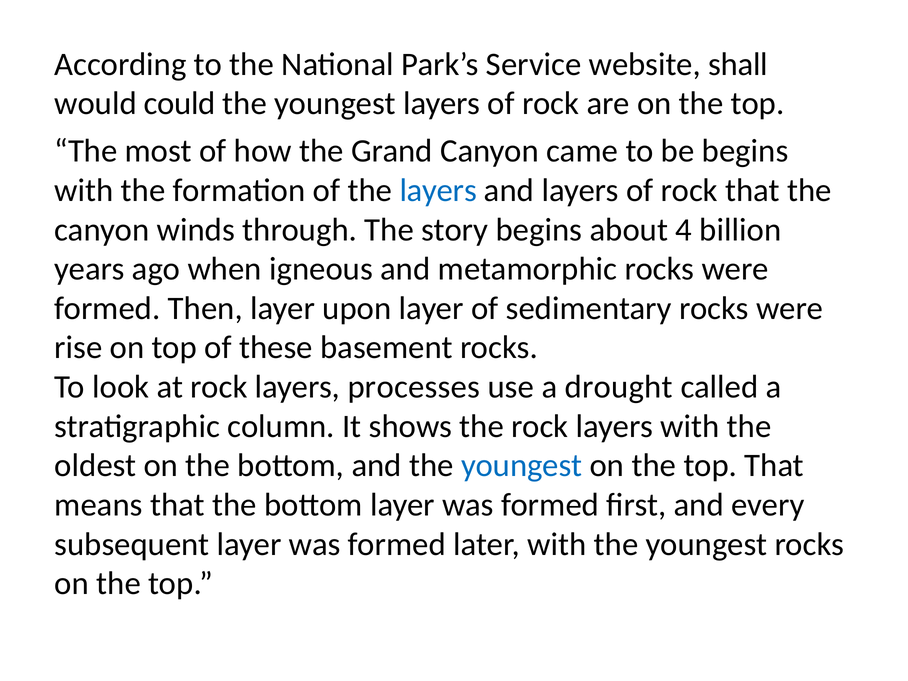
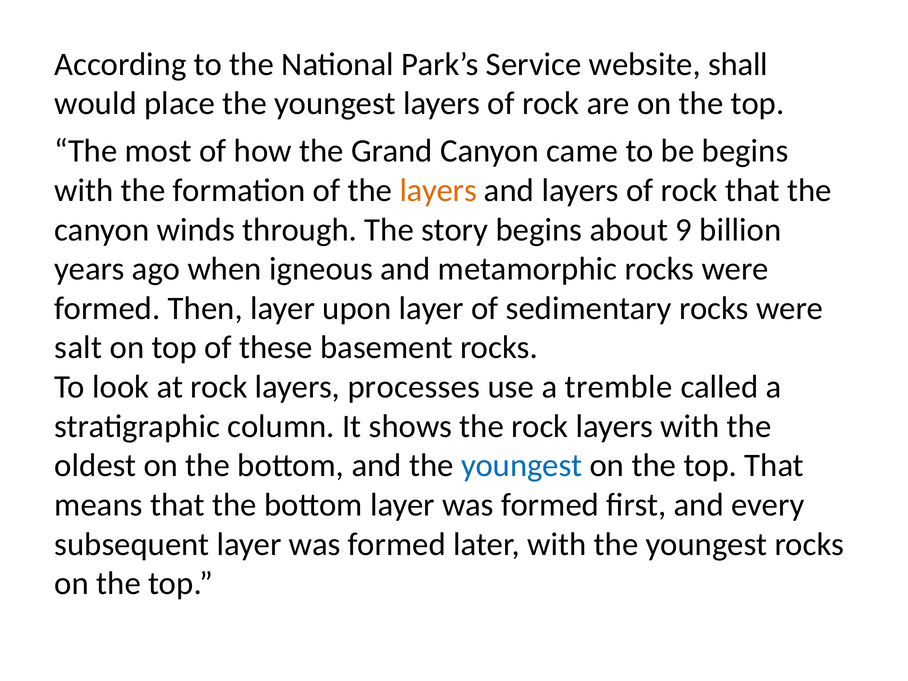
could: could -> place (180, 104)
layers colour: blue -> orange (438, 190)
4: 4 -> 9 (684, 230)
rise: rise -> salt (78, 348)
drought: drought -> tremble (619, 387)
